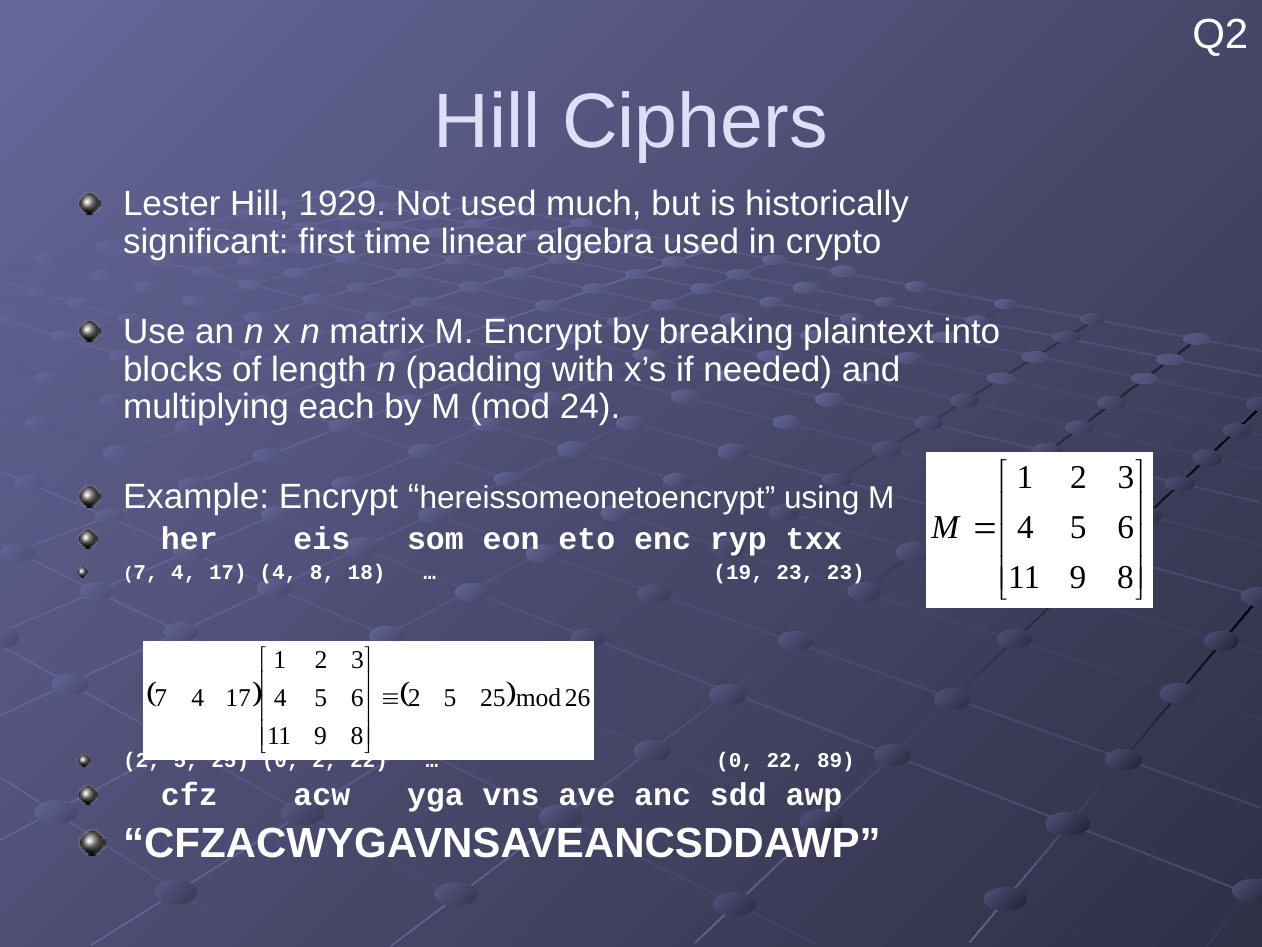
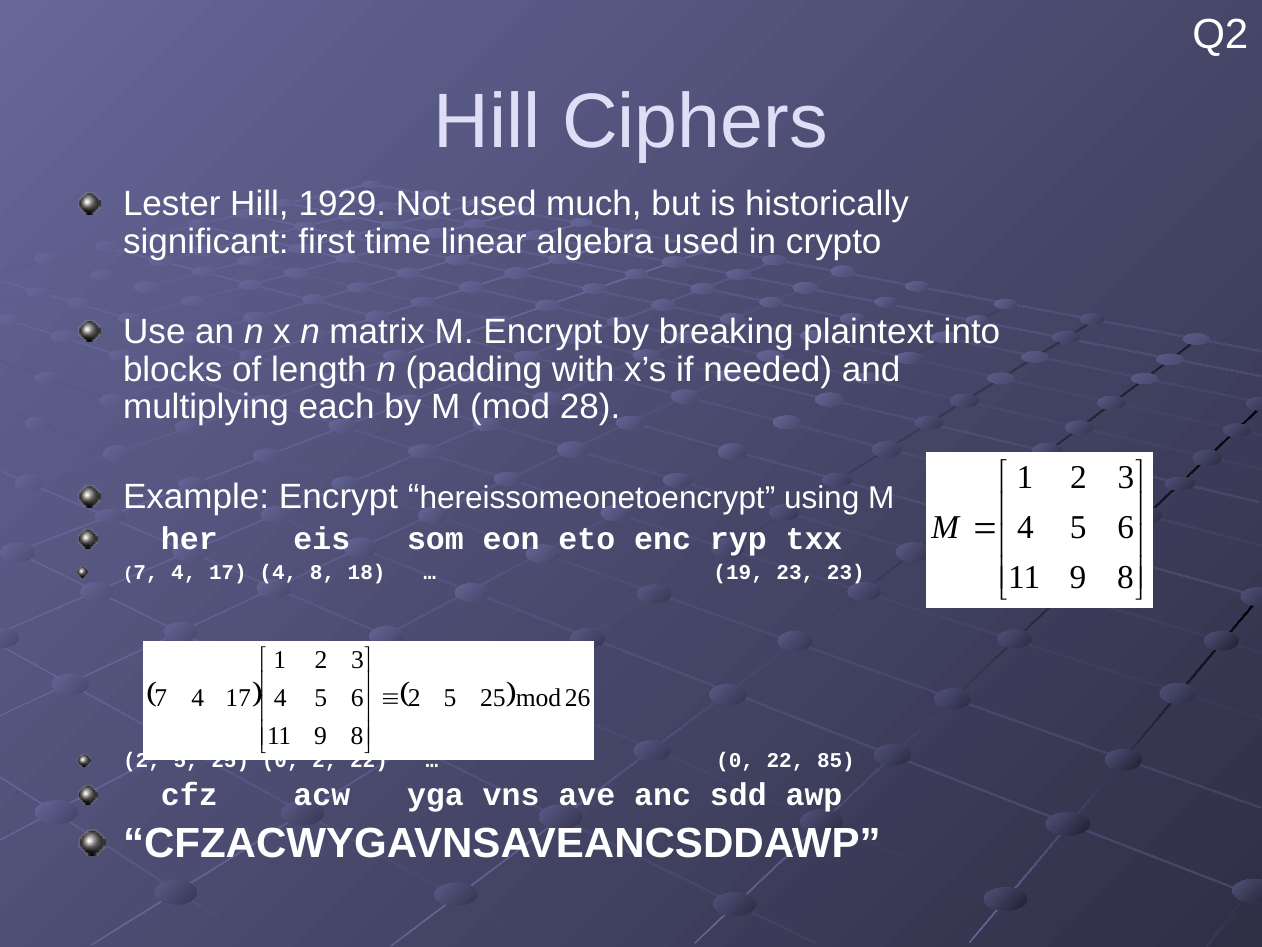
24: 24 -> 28 (590, 407)
89: 89 -> 85 (836, 760)
